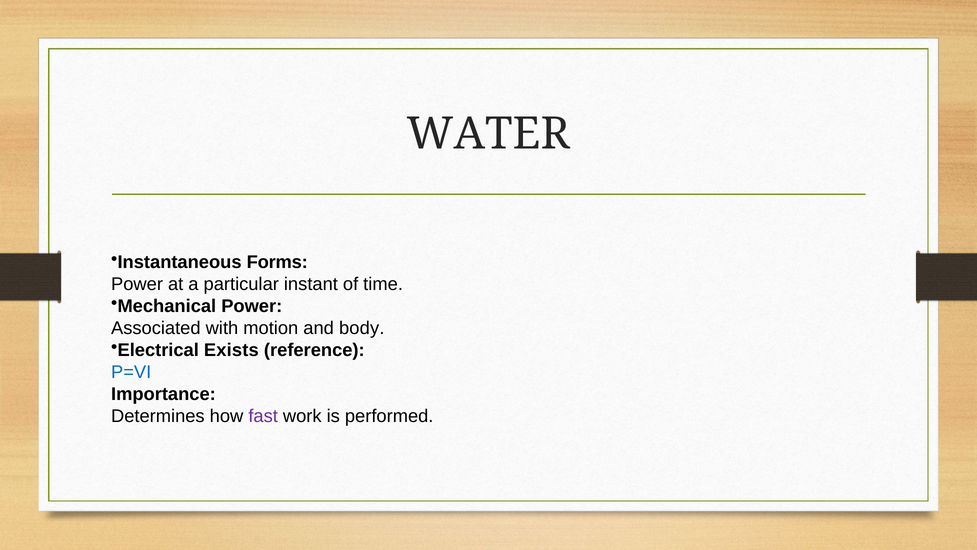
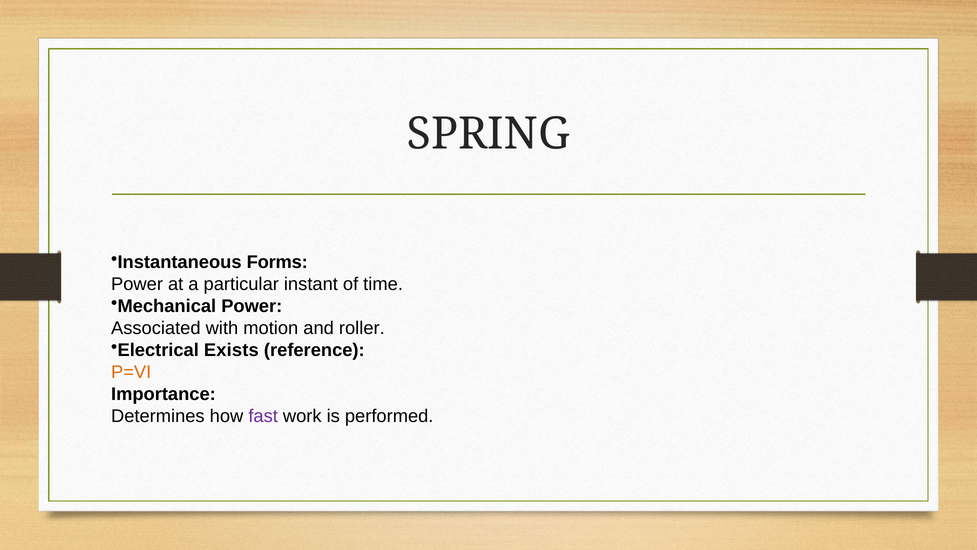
WATER: WATER -> SPRING (488, 134)
body: body -> roller (362, 328)
P=VI colour: blue -> orange (131, 372)
